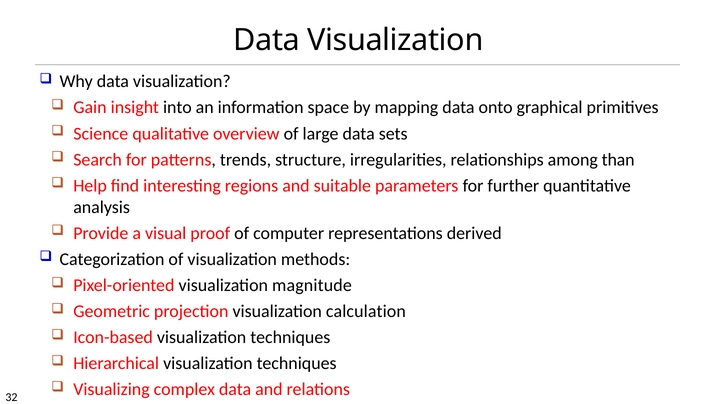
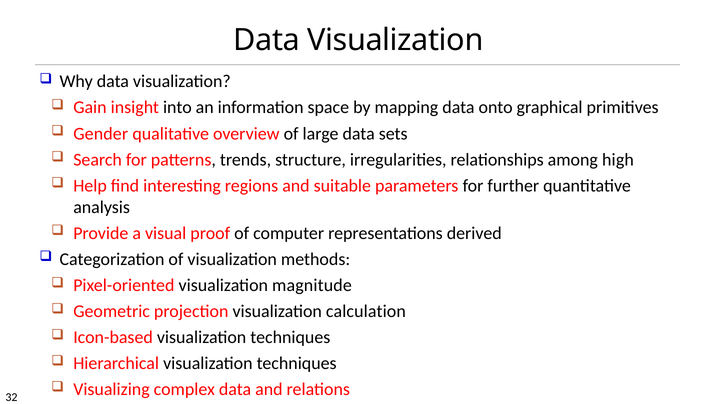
Science: Science -> Gender (101, 133)
than: than -> high (618, 159)
